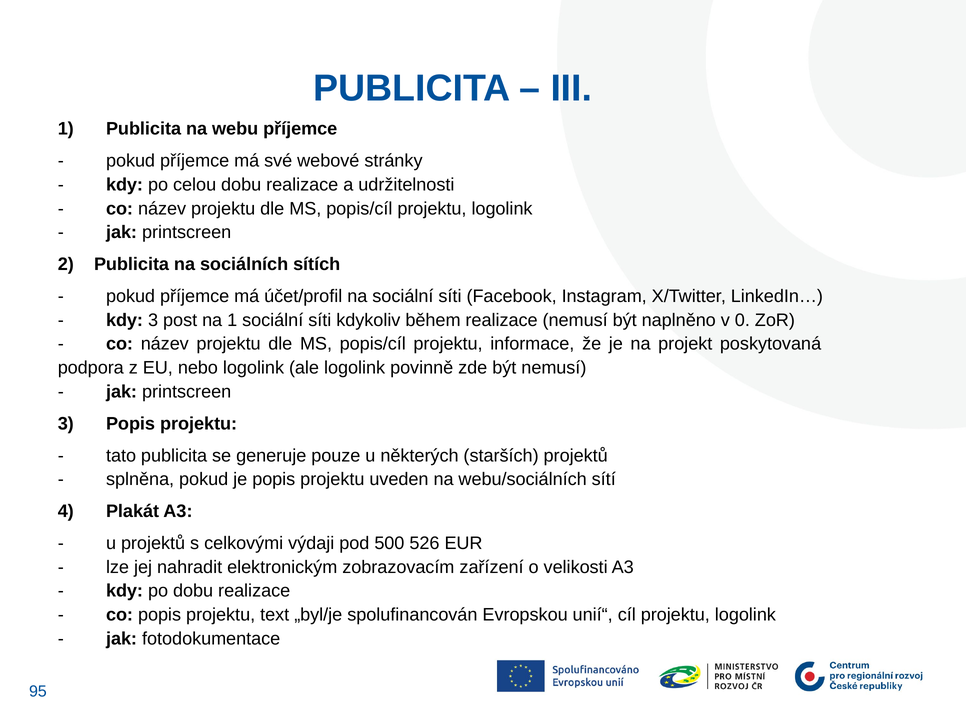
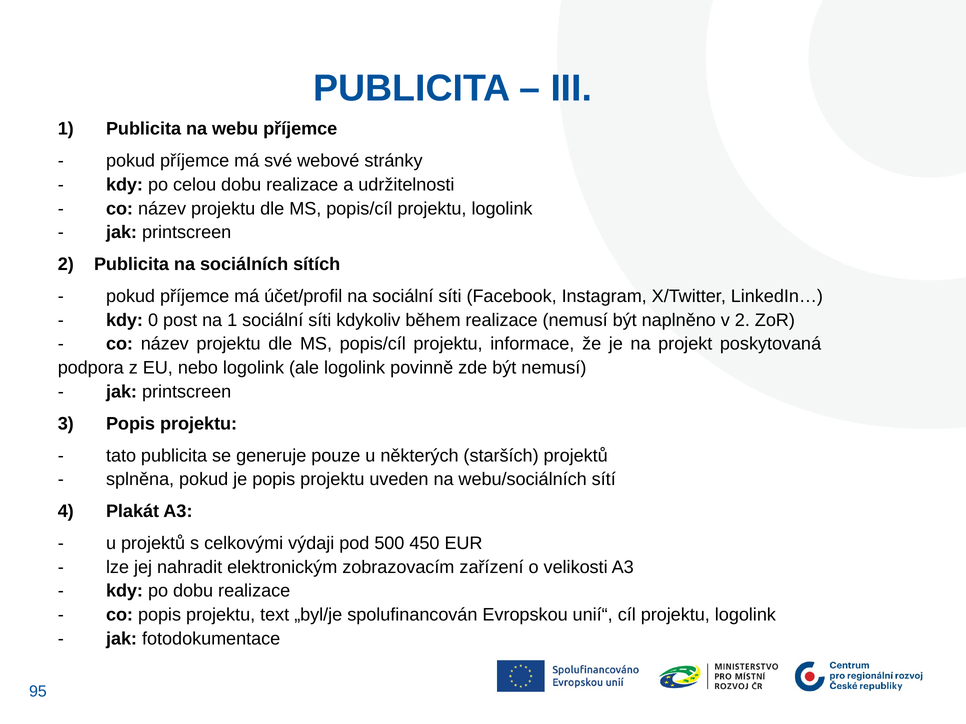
kdy 3: 3 -> 0 (153, 320)
v 0: 0 -> 2 (742, 320)
526: 526 -> 450 (424, 544)
